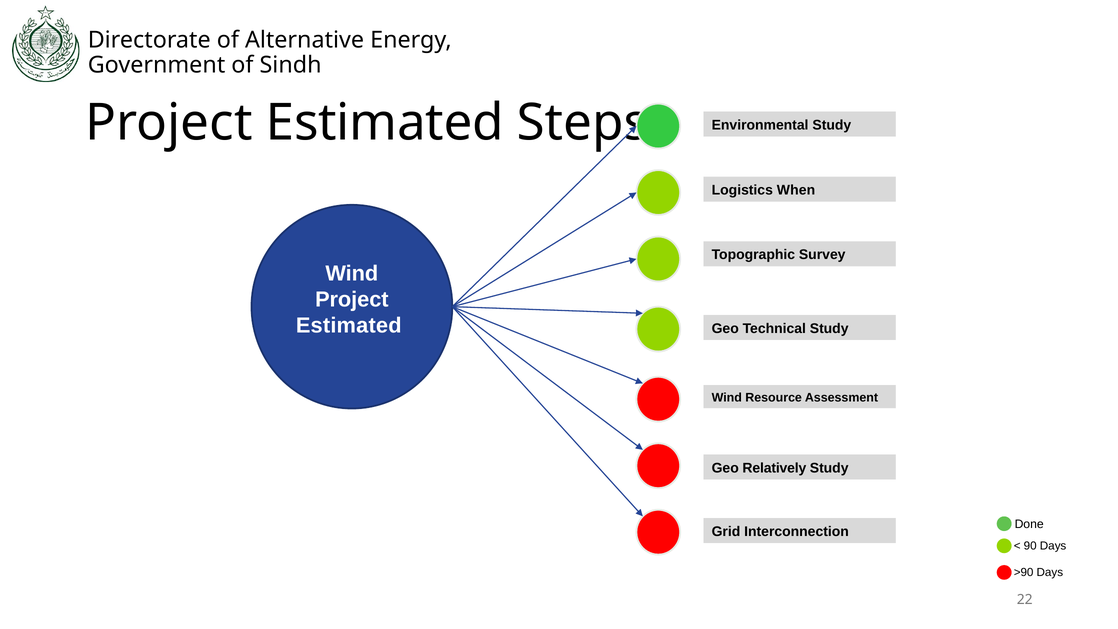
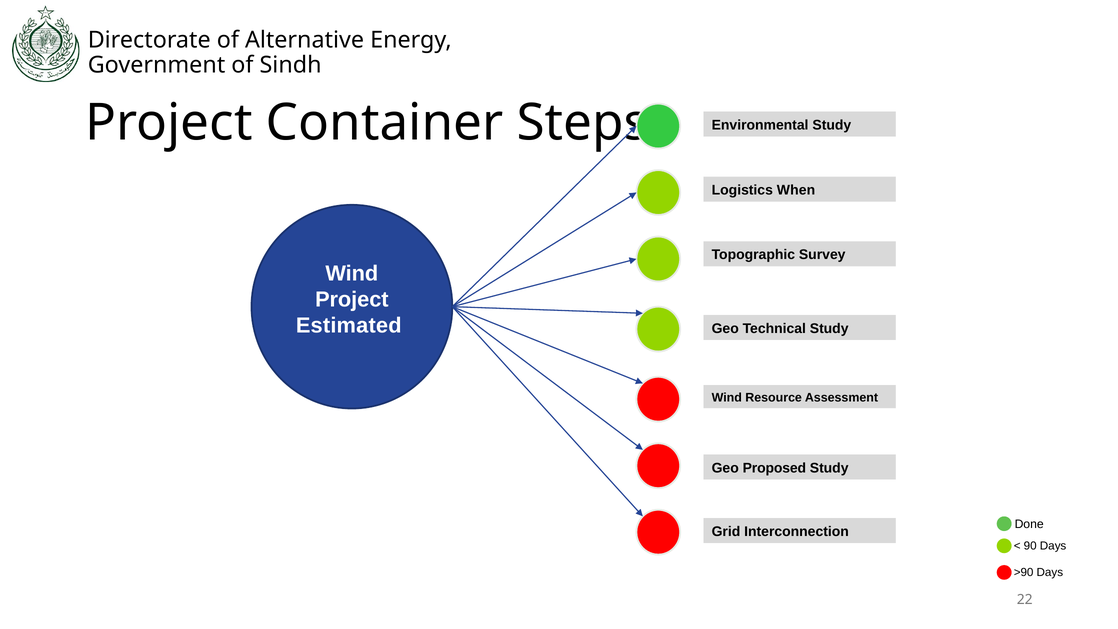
Estimated: Estimated -> Container (385, 123)
Relatively: Relatively -> Proposed (774, 468)
